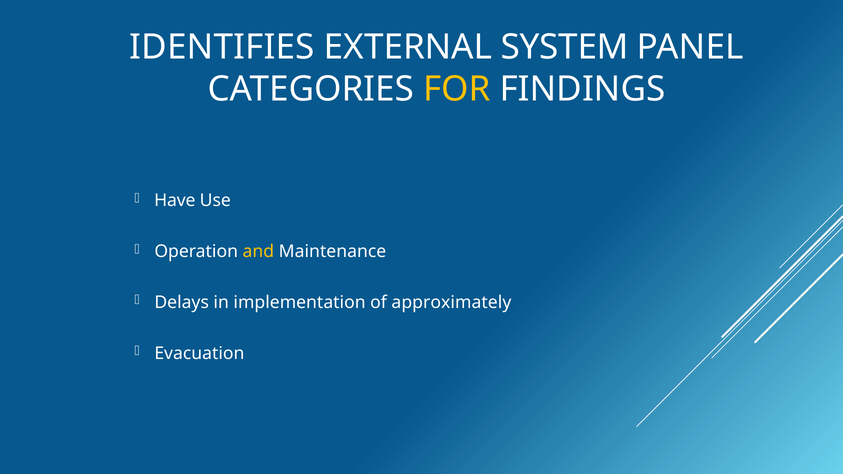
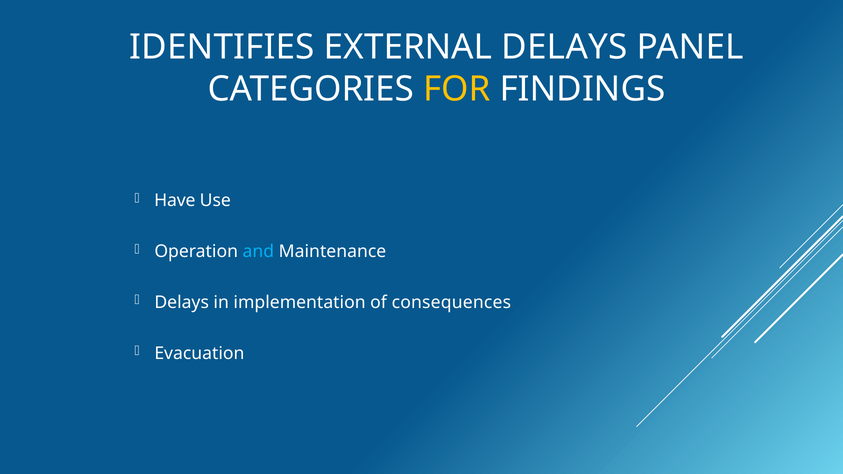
EXTERNAL SYSTEM: SYSTEM -> DELAYS (565, 47)
and colour: yellow -> light blue (258, 252)
approximately: approximately -> consequences (451, 303)
